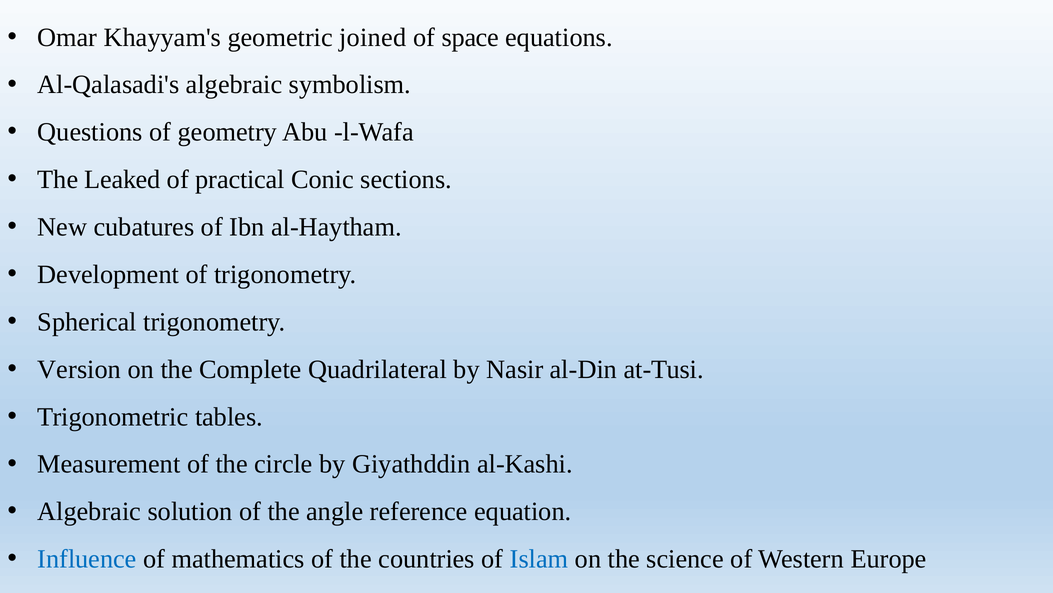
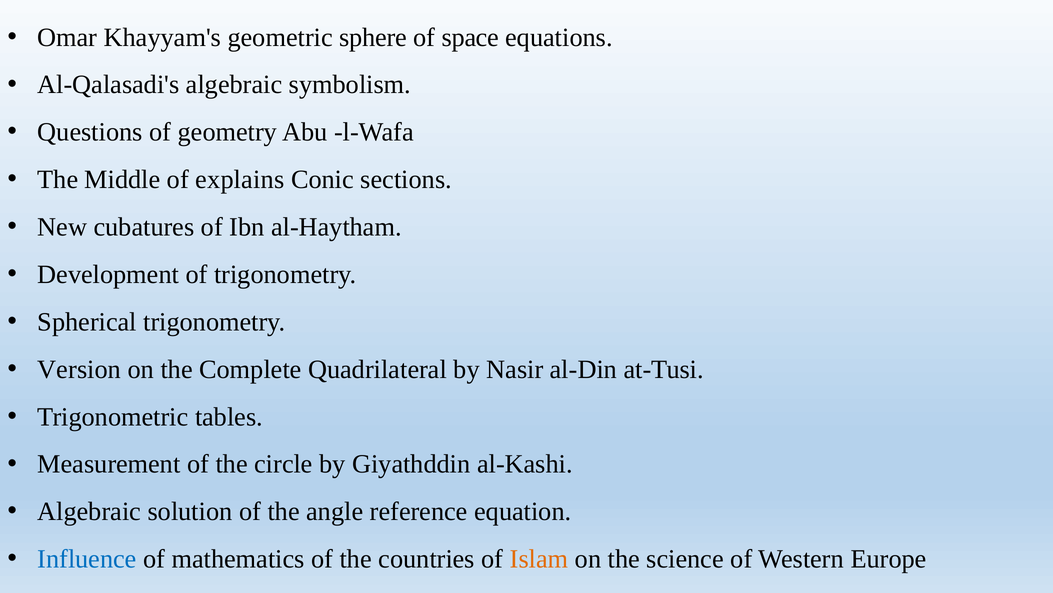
joined: joined -> sphere (373, 37)
Leaked: Leaked -> Middle (122, 179)
practical: practical -> explains (240, 179)
Islam colour: blue -> orange (539, 559)
